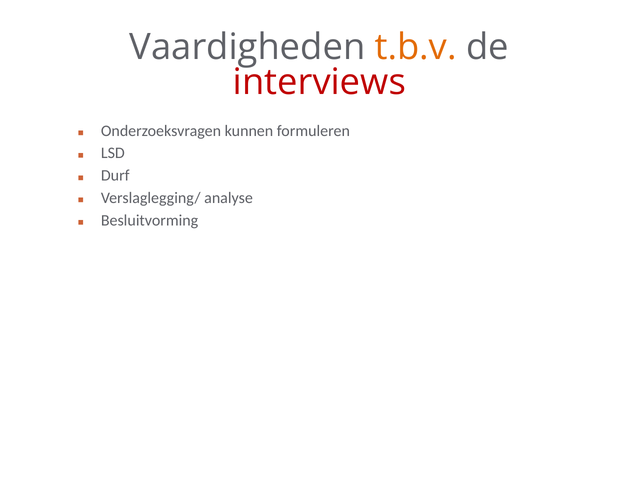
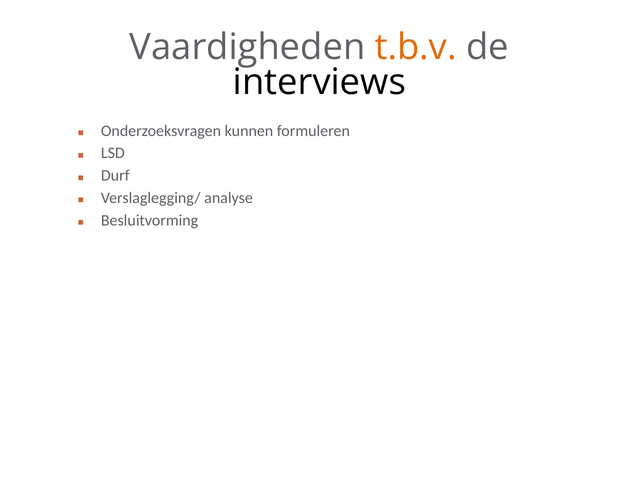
interviews colour: red -> black (319, 82)
